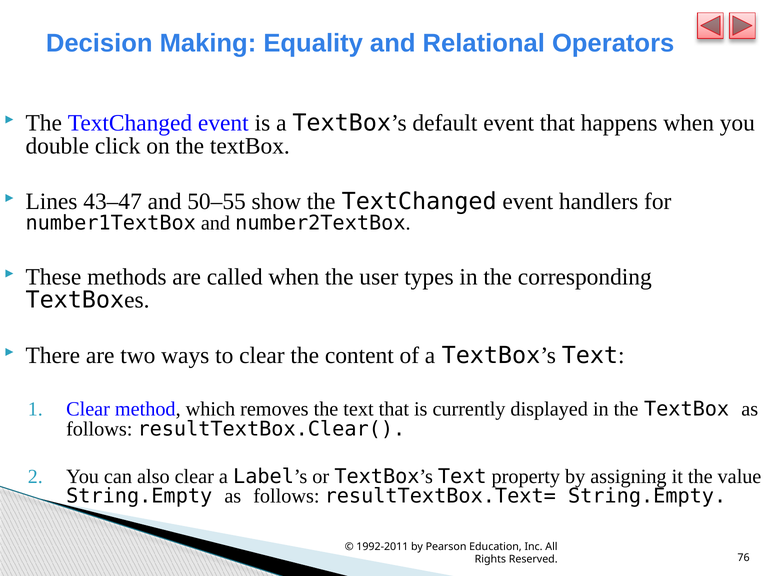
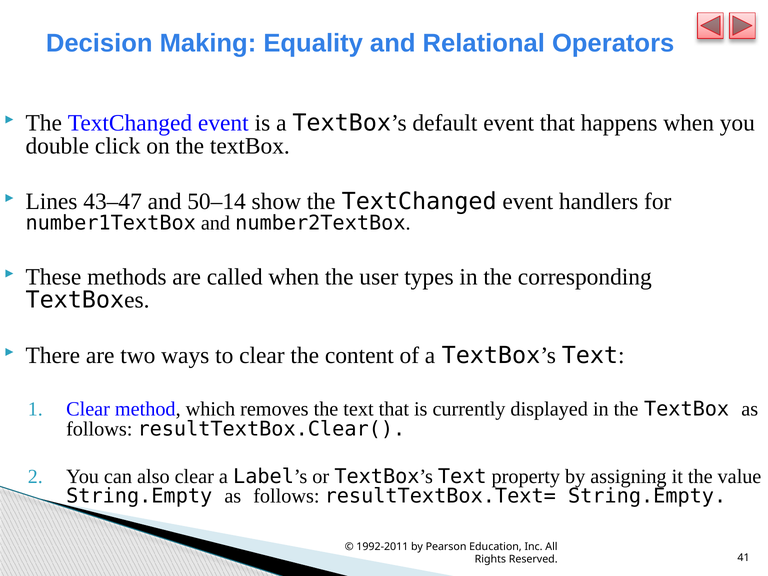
50–55: 50–55 -> 50–14 (217, 202)
76: 76 -> 41 (744, 558)
